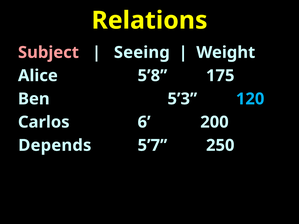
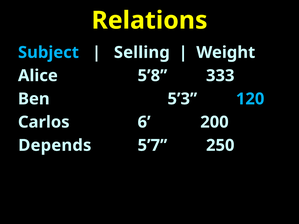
Subject colour: pink -> light blue (48, 52)
Seeing: Seeing -> Selling (142, 52)
175: 175 -> 333 (220, 76)
